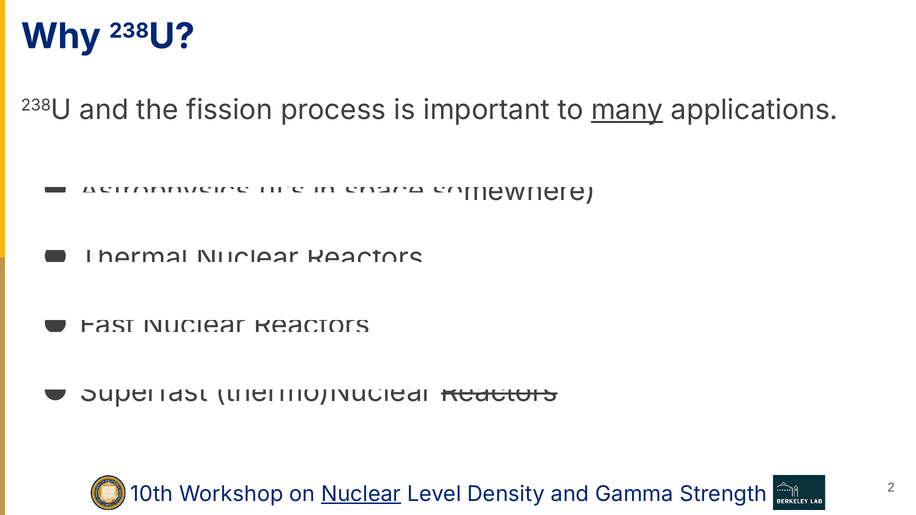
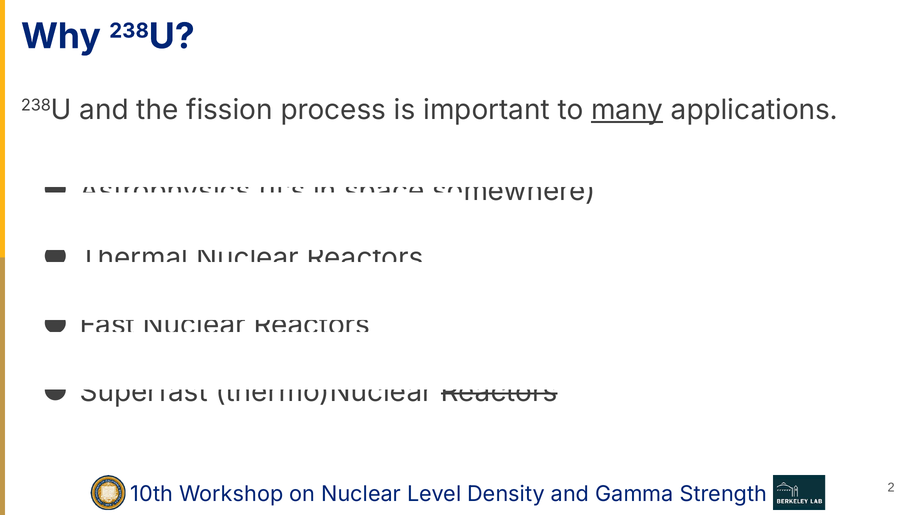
Nuclear underline: present -> none (361, 494)
